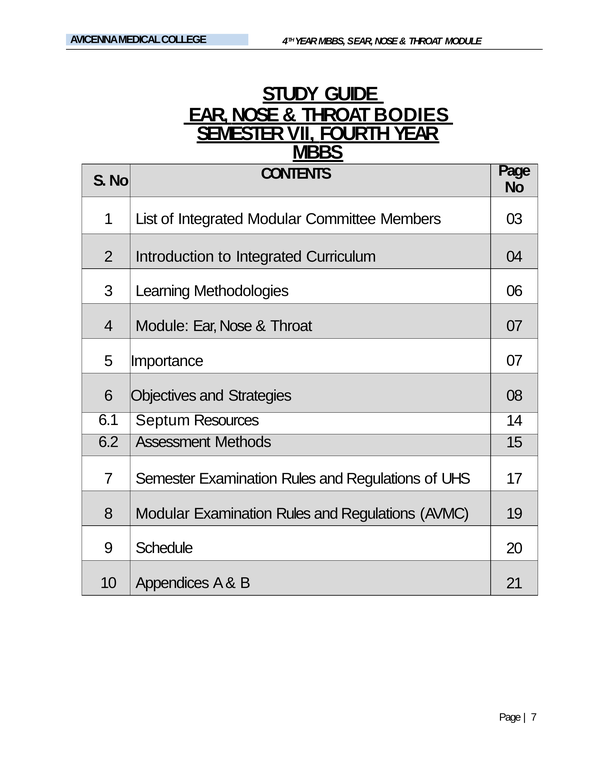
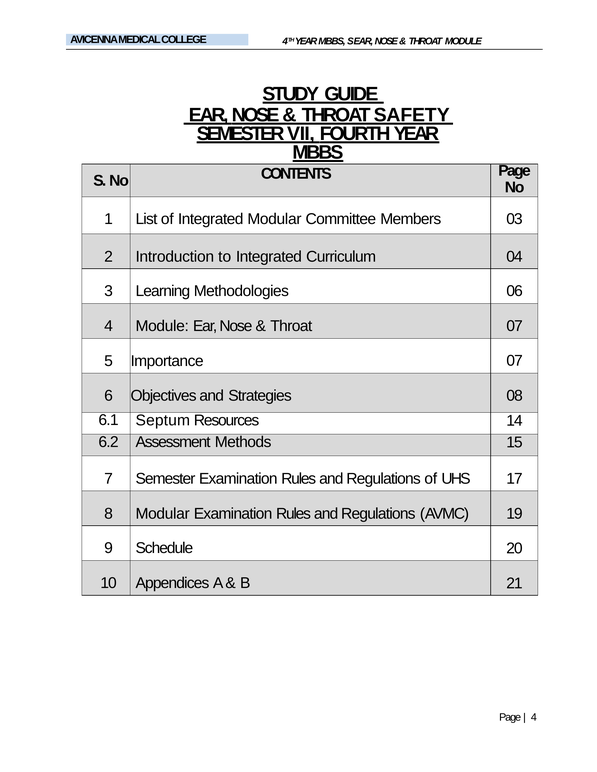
BODIES: BODIES -> SAFETY (412, 115)
7: 7 -> 4 (534, 718)
